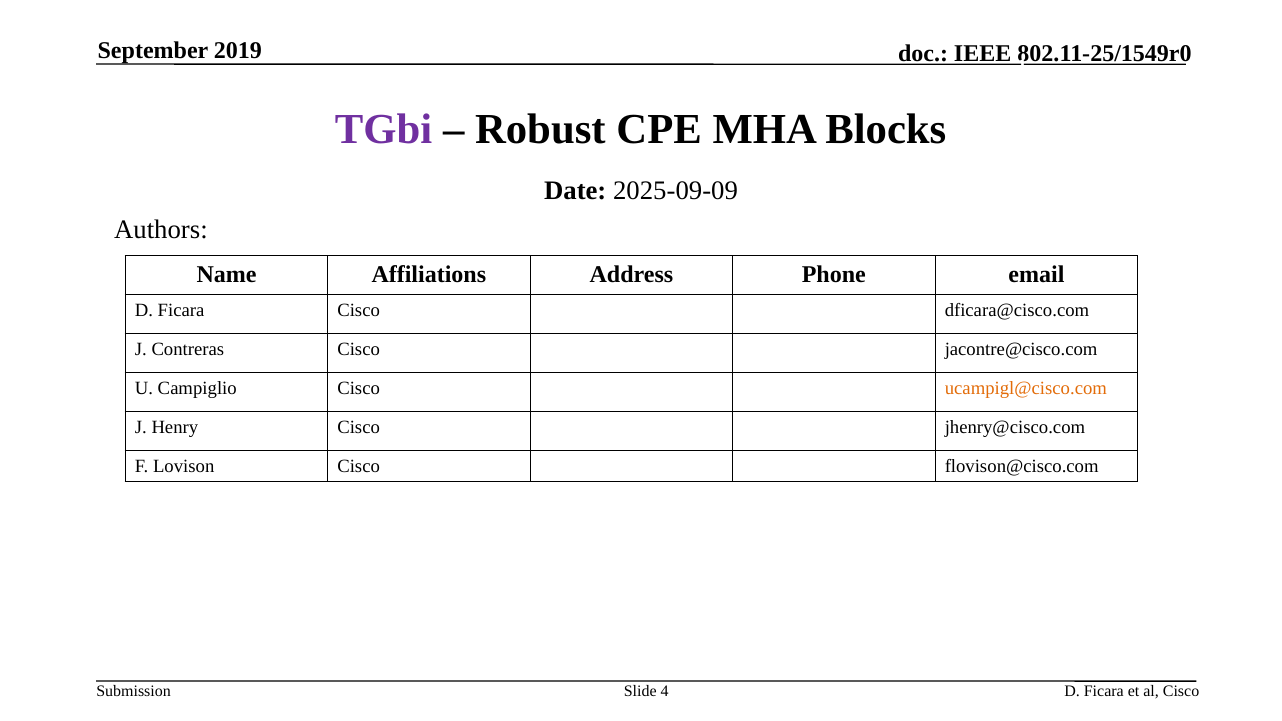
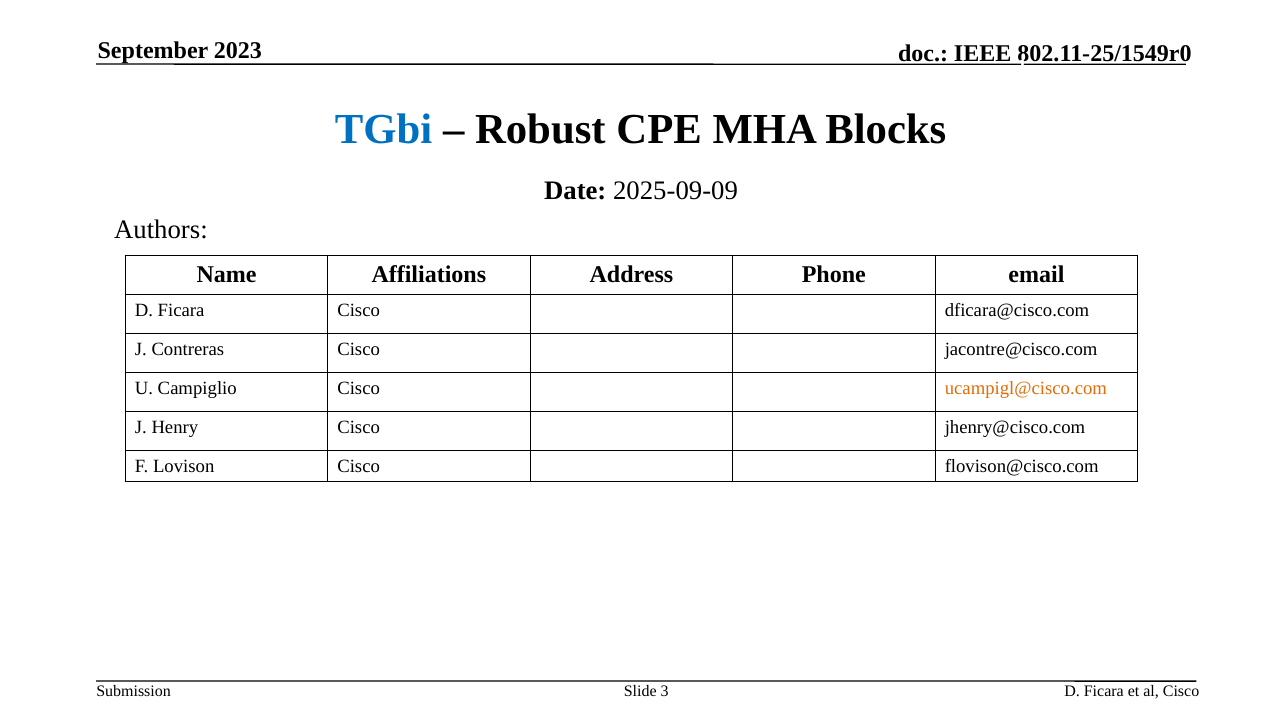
2019: 2019 -> 2023 (238, 51)
TGbi colour: purple -> blue (384, 130)
4: 4 -> 3 (665, 692)
